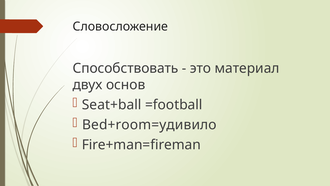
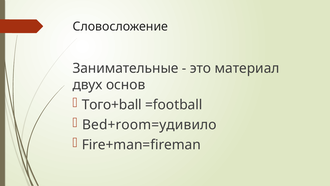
Способствовать: Способствовать -> Занимательные (126, 68)
Seat+ball: Seat+ball -> Того+ball (112, 105)
